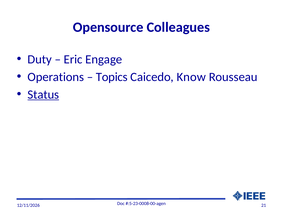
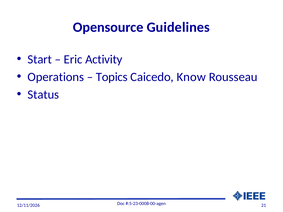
Colleagues: Colleagues -> Guidelines (178, 27)
Duty: Duty -> Start (40, 59)
Engage: Engage -> Activity (104, 59)
Status underline: present -> none (43, 95)
